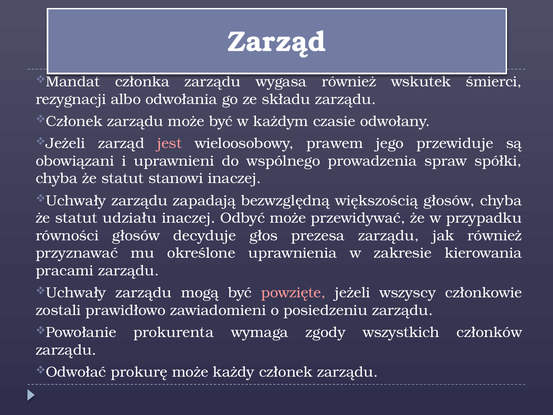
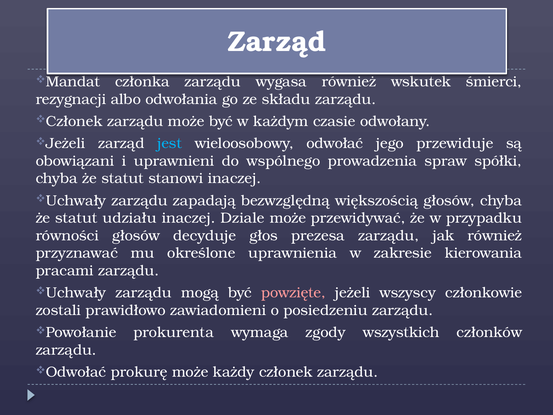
jest colour: pink -> light blue (170, 143)
prawem: prawem -> odwołać (335, 143)
Odbyć: Odbyć -> Dziale (242, 218)
